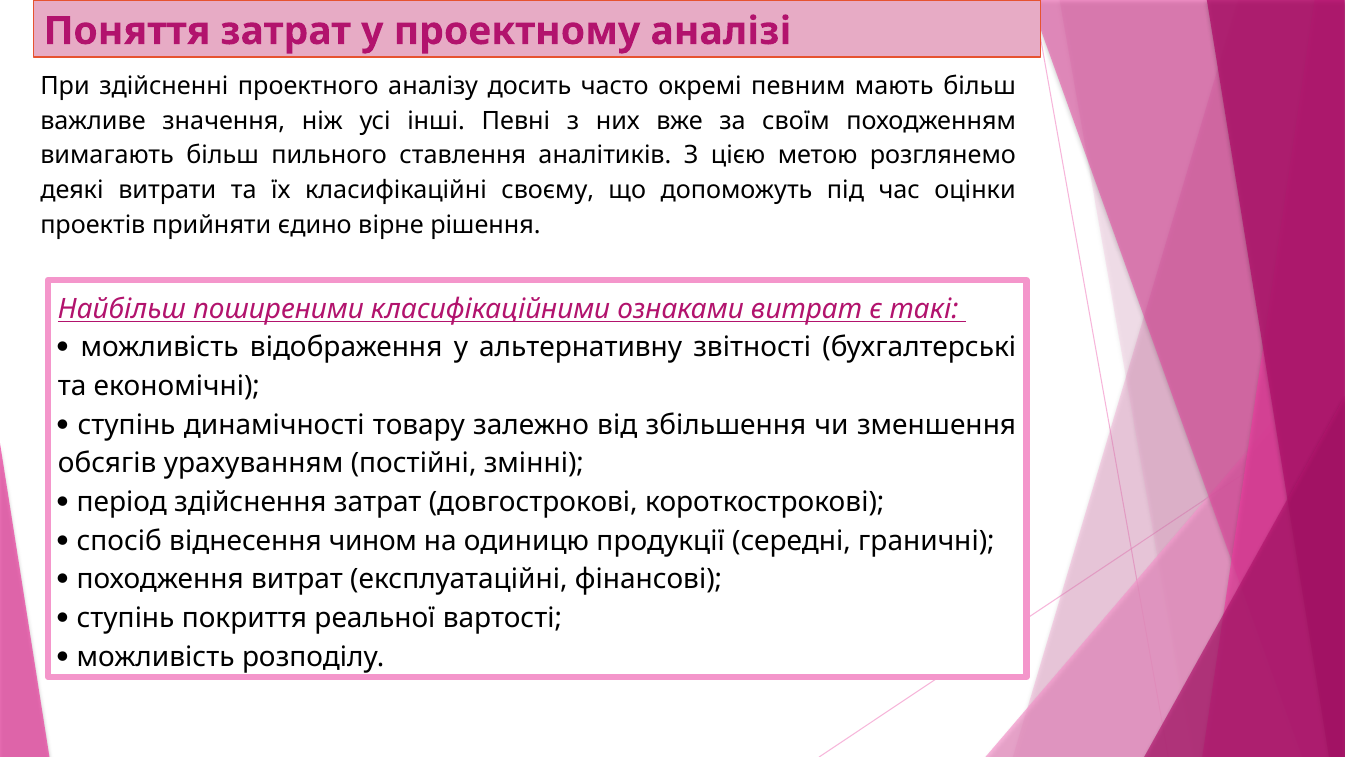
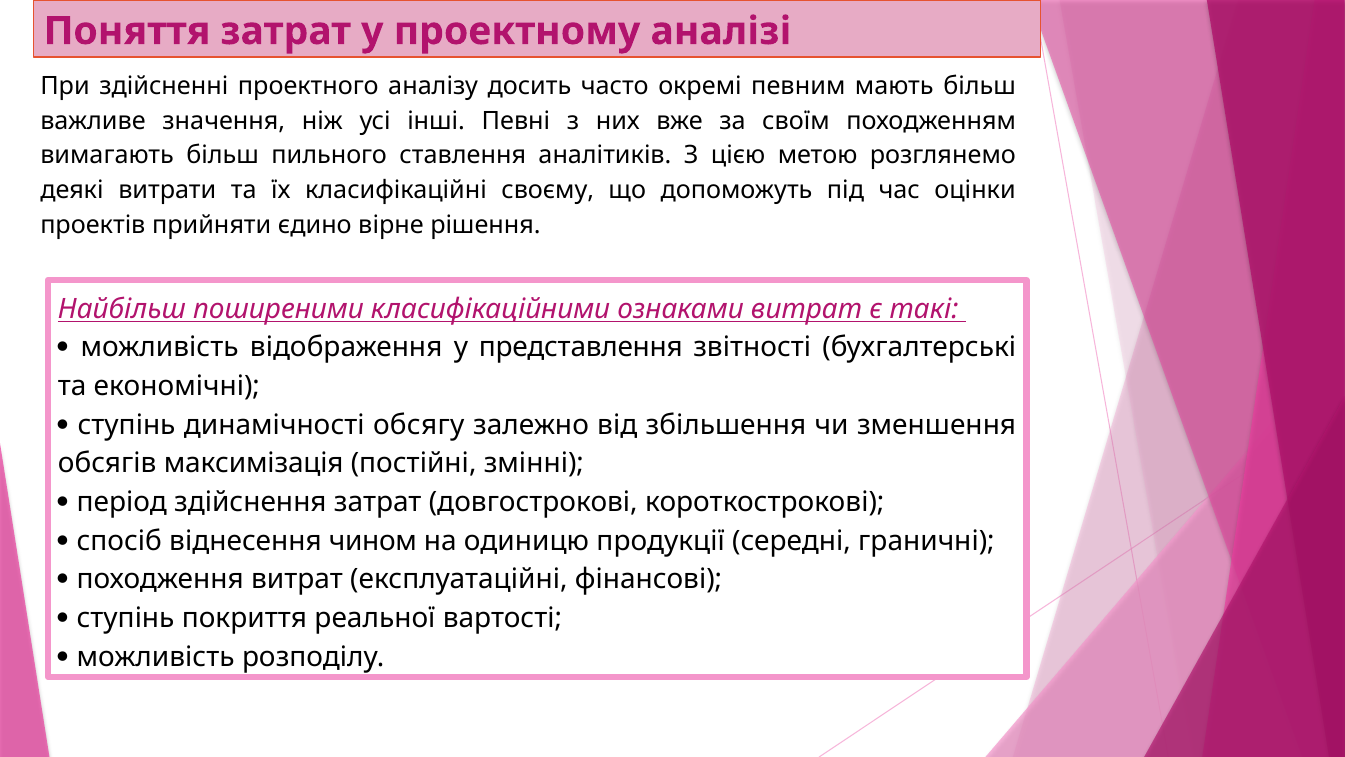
альтернативну: альтернативну -> представлення (581, 347)
товару: товару -> обсягу (419, 425)
урахуванням: урахуванням -> максимізація (254, 463)
